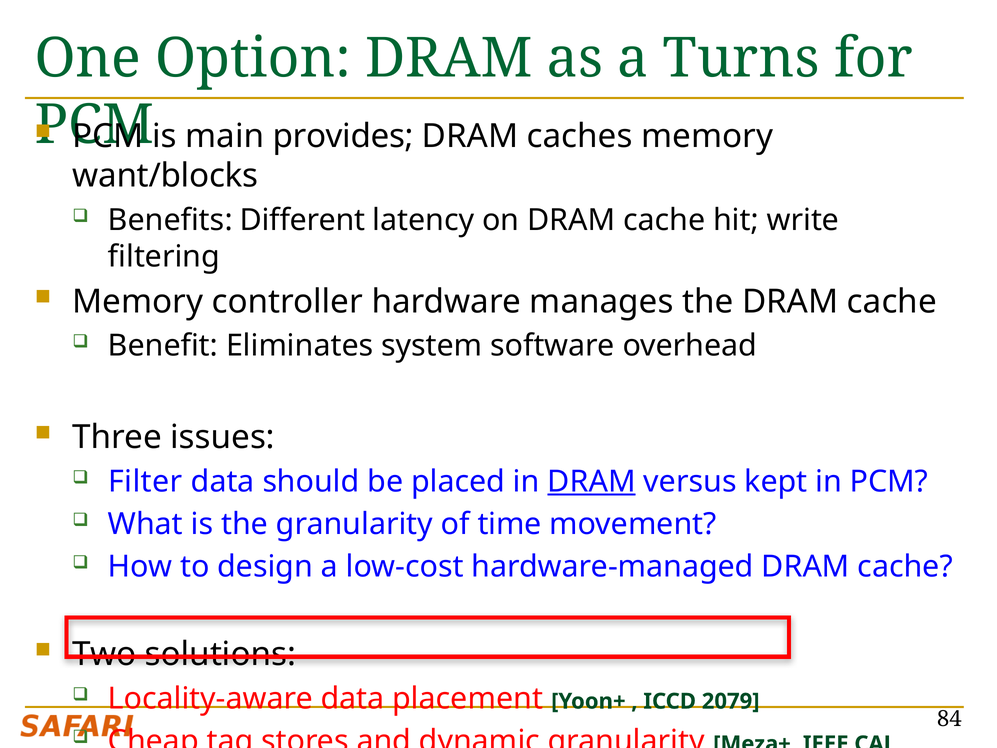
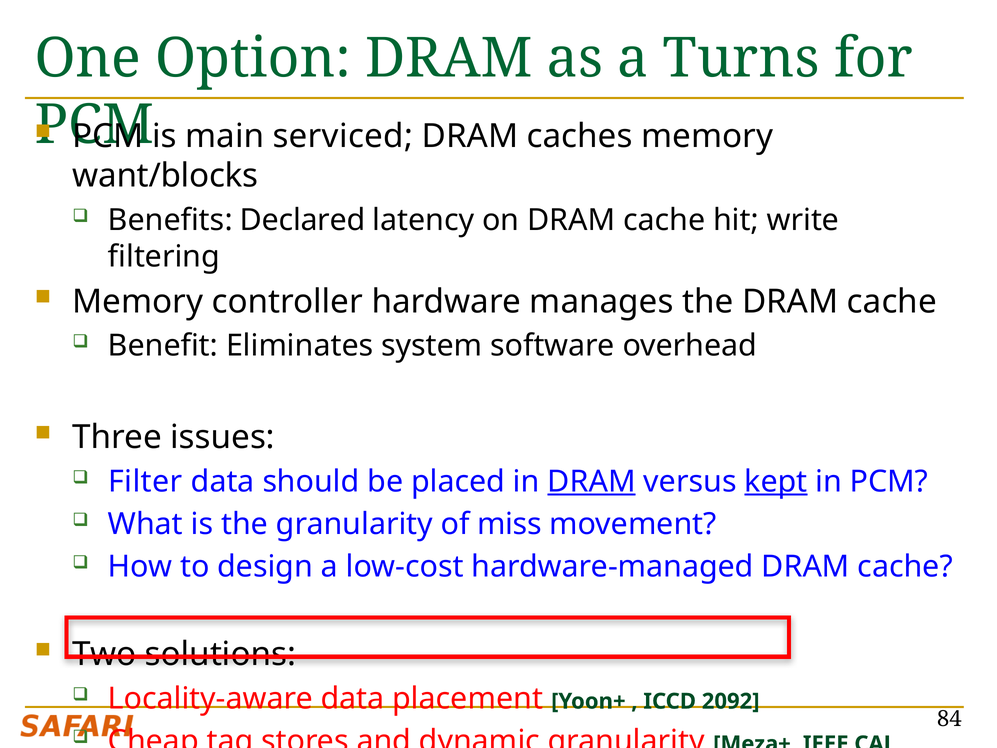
provides: provides -> serviced (343, 136)
Different: Different -> Declared (303, 220)
kept underline: none -> present (776, 481)
time: time -> miss (510, 524)
2079: 2079 -> 2092 (731, 701)
